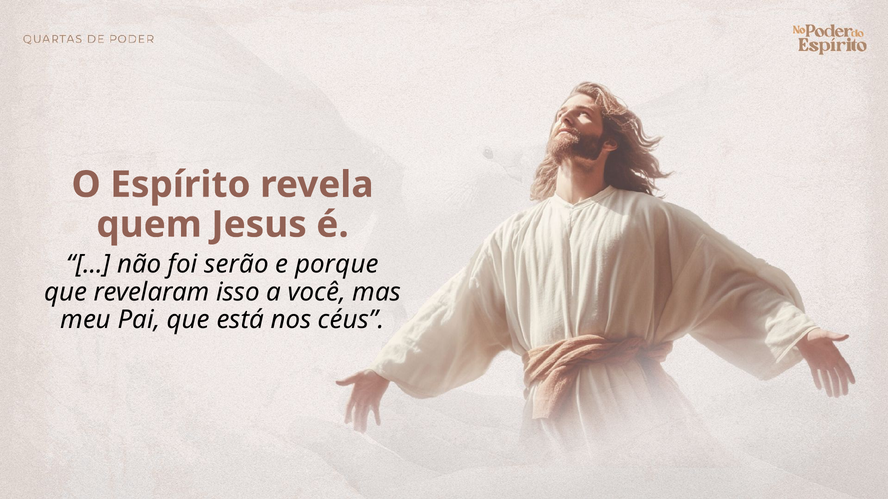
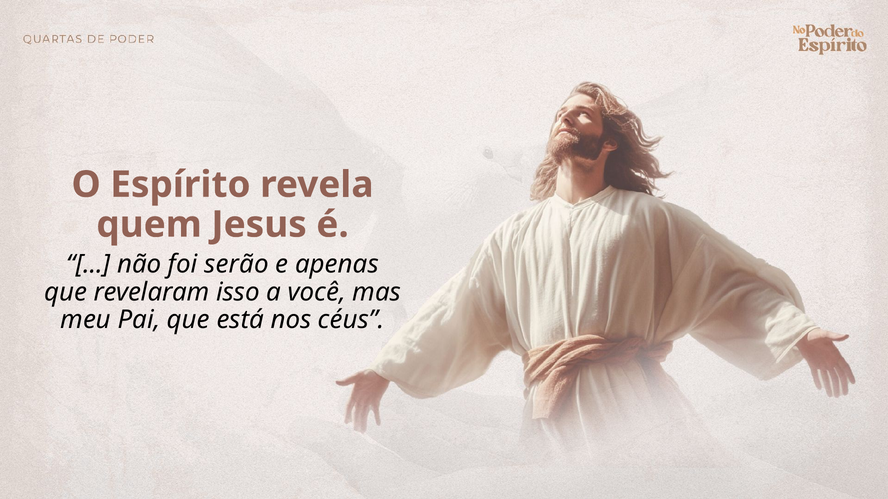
porque: porque -> apenas (337, 264)
